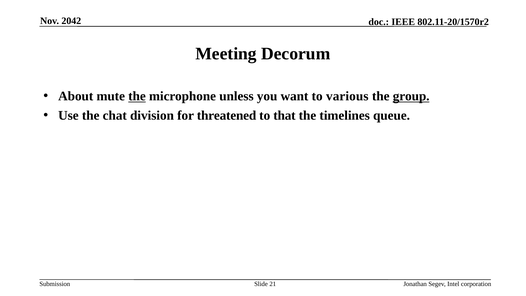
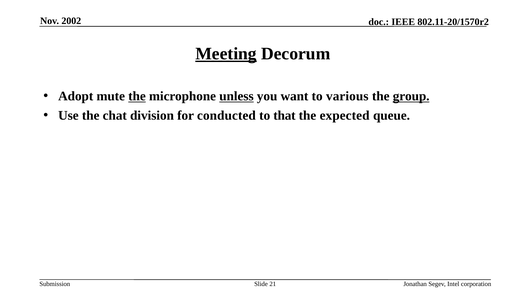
2042: 2042 -> 2002 (71, 21)
Meeting underline: none -> present (226, 54)
About: About -> Adopt (76, 96)
unless underline: none -> present (236, 96)
threatened: threatened -> conducted (226, 115)
timelines: timelines -> expected (345, 115)
